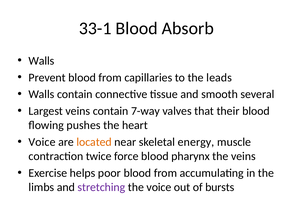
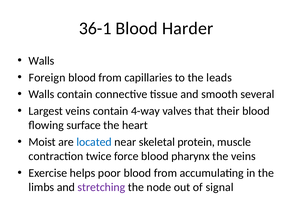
33-1: 33-1 -> 36-1 (95, 28)
Absorb: Absorb -> Harder (188, 28)
Prevent: Prevent -> Foreign (47, 77)
7-way: 7-way -> 4-way (145, 111)
pushes: pushes -> surface (84, 125)
Voice: Voice -> Moist (42, 142)
located colour: orange -> blue (94, 142)
energy: energy -> protein (196, 142)
the voice: voice -> node (159, 187)
bursts: bursts -> signal (220, 187)
